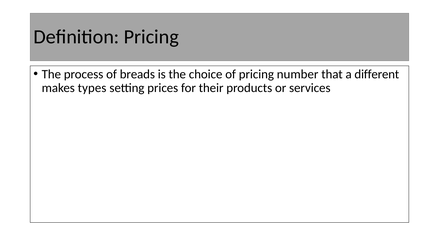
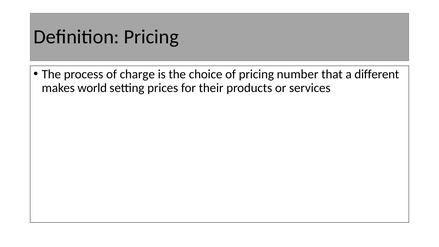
breads: breads -> charge (137, 74)
types: types -> world (92, 88)
